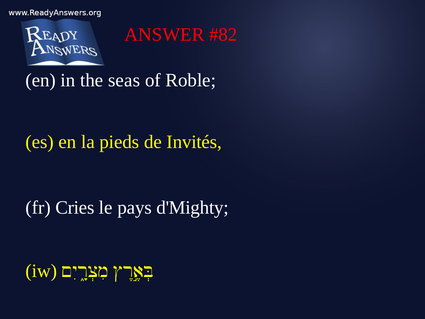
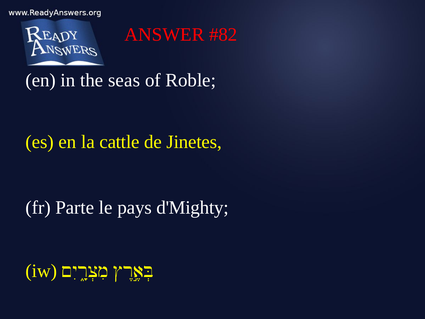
pieds: pieds -> cattle (119, 142)
Invités: Invités -> Jinetes (194, 142)
Cries: Cries -> Parte (75, 207)
